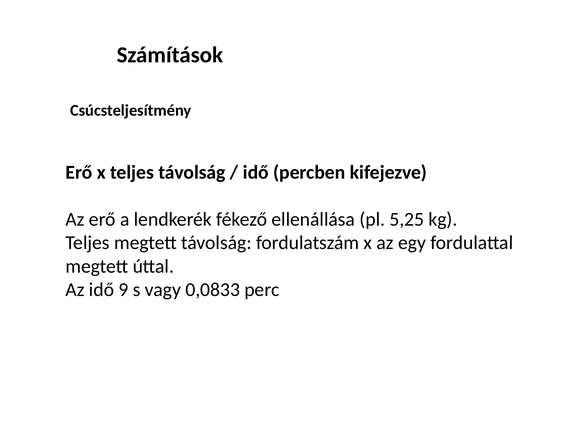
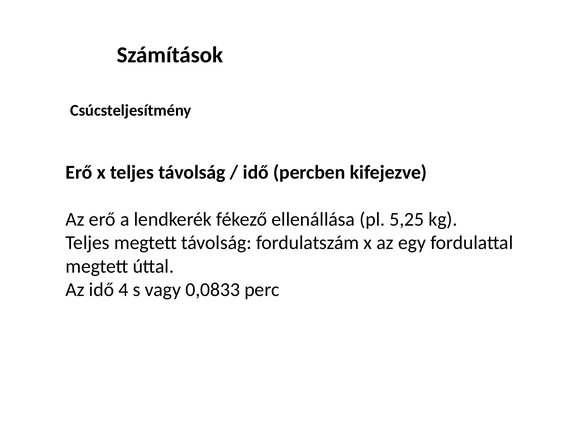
9: 9 -> 4 (123, 290)
